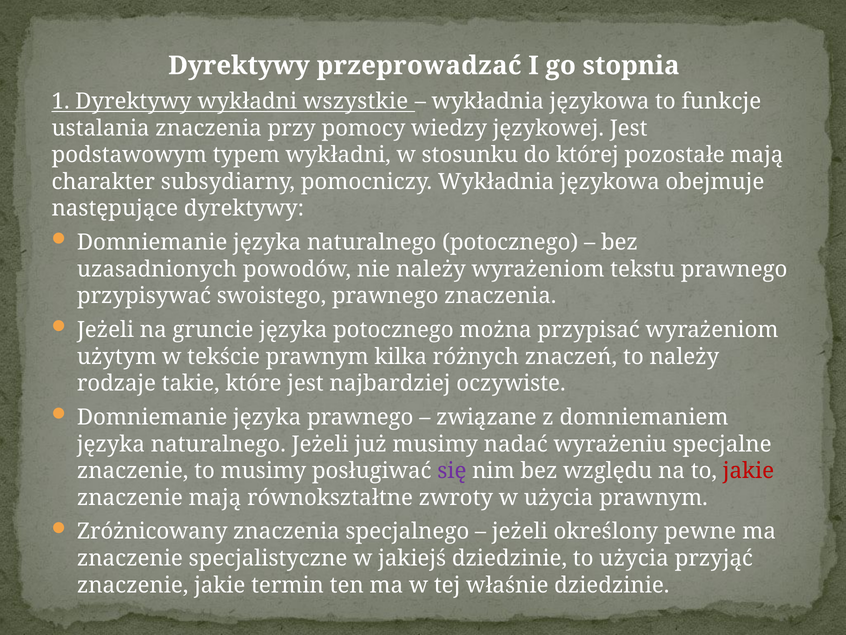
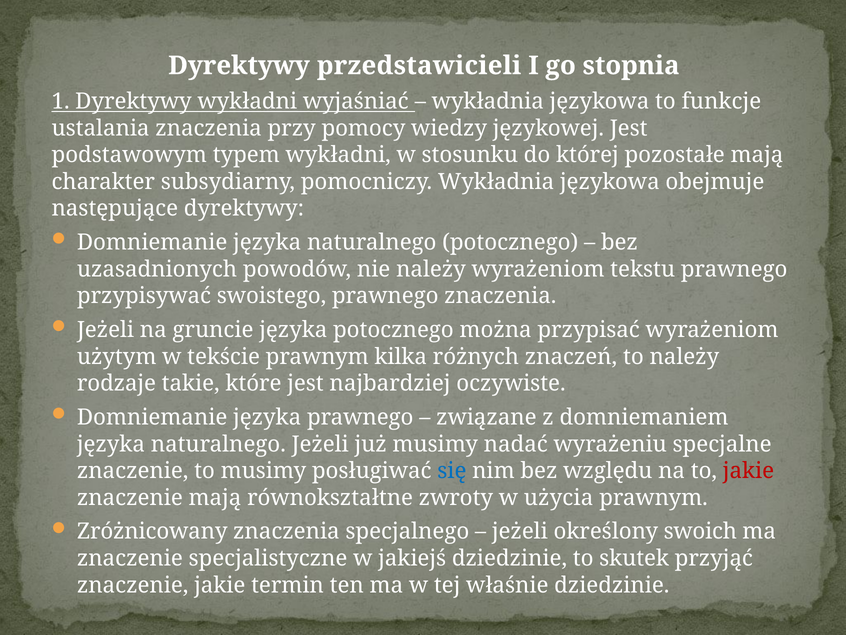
przeprowadzać: przeprowadzać -> przedstawicieli (419, 66)
wszystkie: wszystkie -> wyjaśniać (356, 101)
się colour: purple -> blue (452, 471)
pewne: pewne -> swoich (700, 531)
to użycia: użycia -> skutek (634, 558)
